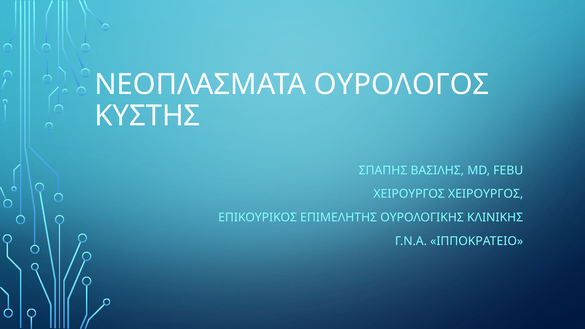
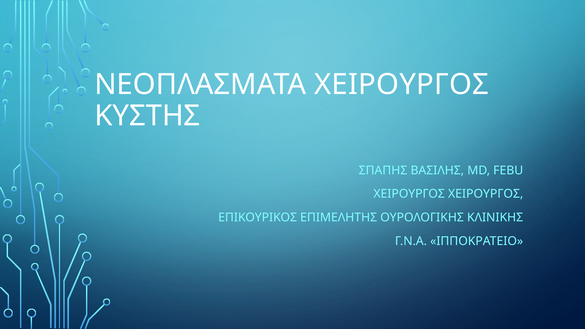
ΝΕΟΠΛΑΣΜΑΤΑ ΟΥΡΟΛΟΓΟΣ: ΟΥΡΟΛΟΓΟΣ -> ΧΕΙΡΟΥΡΓΟΣ (402, 84)
